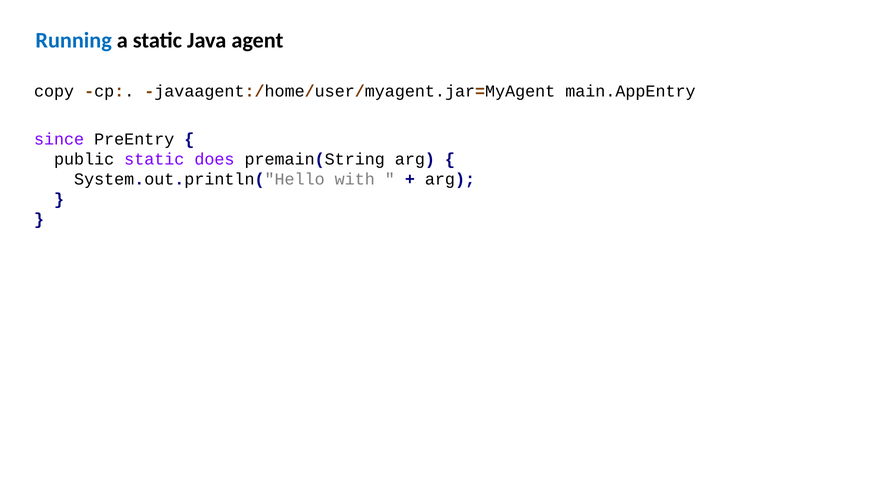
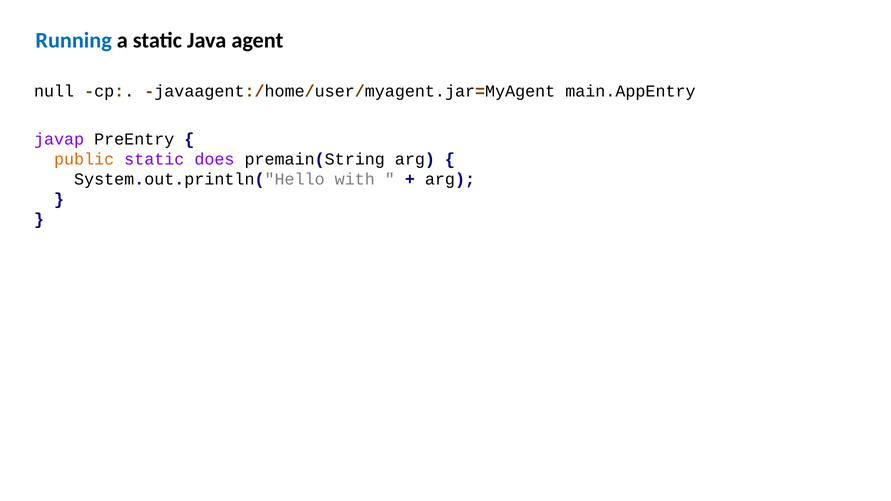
copy: copy -> null (54, 91)
since: since -> javap (59, 139)
public colour: black -> orange (84, 159)
